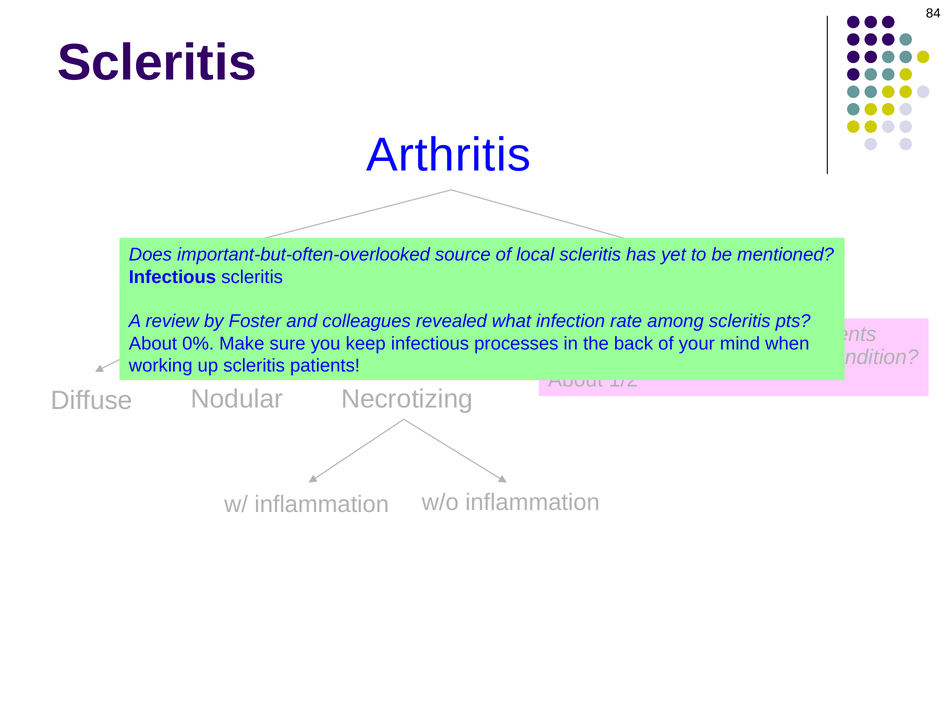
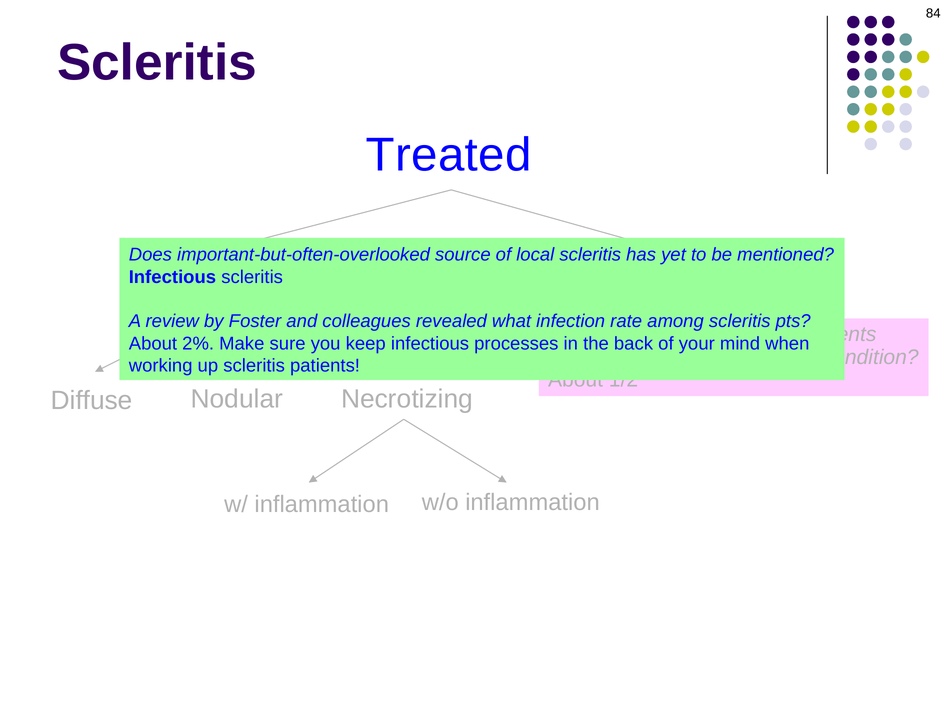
Arthritis: Arthritis -> Treated (449, 155)
0%: 0% -> 2% (198, 344)
